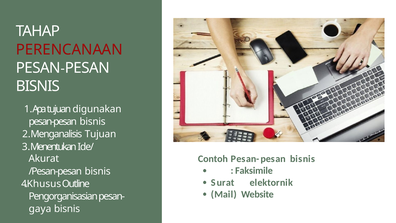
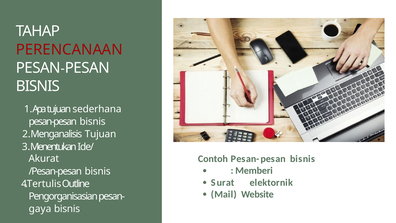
digunakan: digunakan -> sederhana (97, 109)
Faksimile: Faksimile -> Memberi (254, 171)
Khusus: Khusus -> Tertulis (44, 184)
